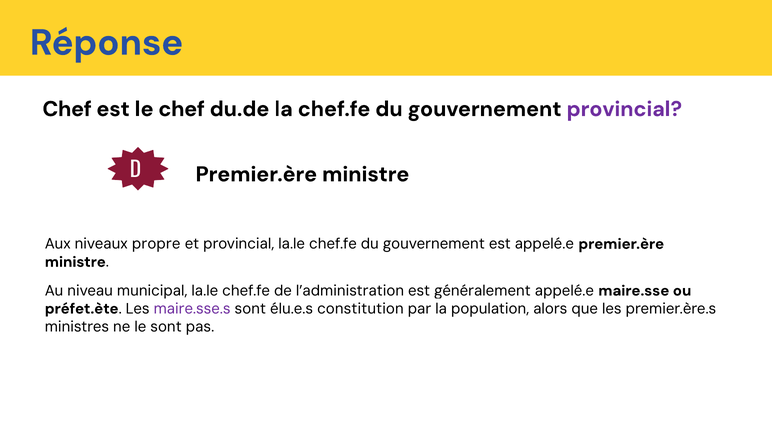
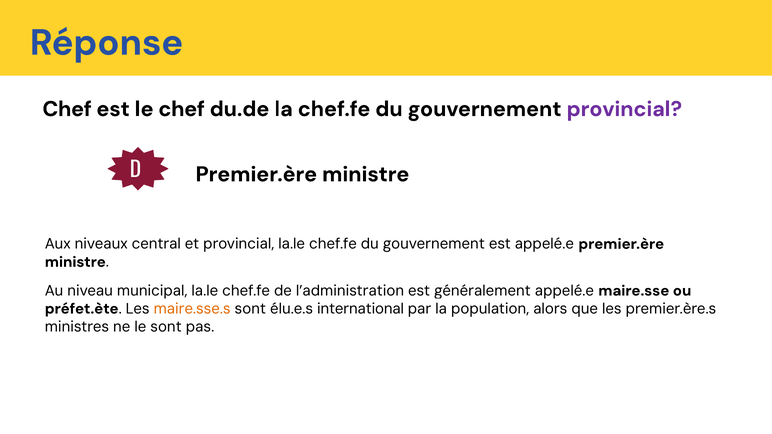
propre: propre -> central (156, 244)
maire.sse.s colour: purple -> orange (192, 309)
constitution: constitution -> international (361, 309)
